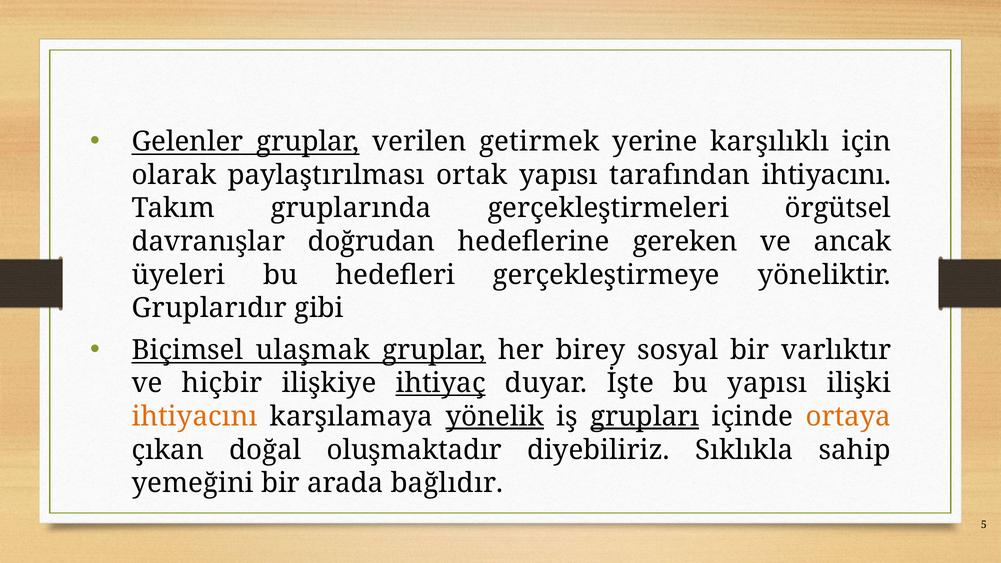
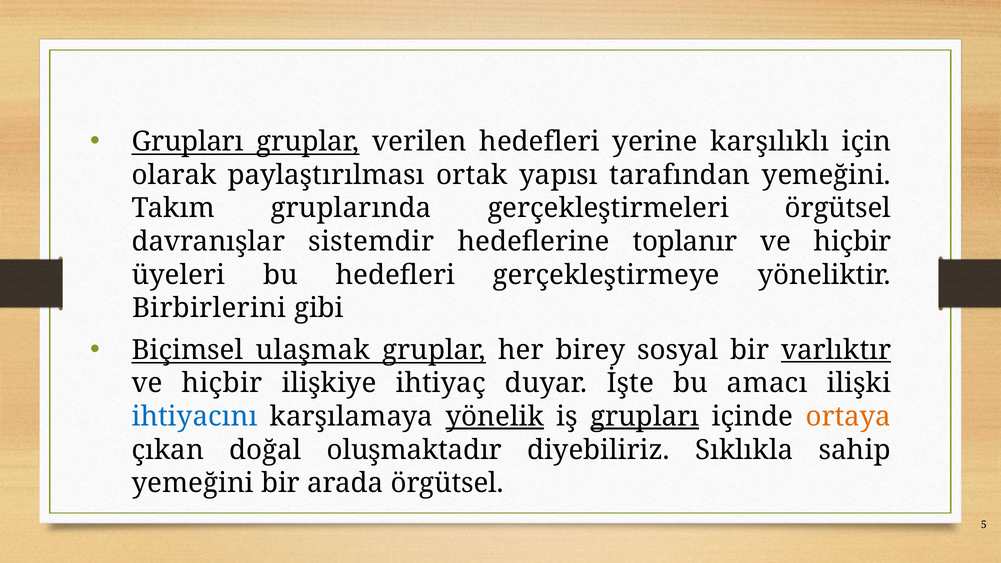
Gelenler: Gelenler -> Grupları (188, 142)
verilen getirmek: getirmek -> hedefleri (539, 142)
tarafından ihtiyacını: ihtiyacını -> yemeğini (826, 175)
doğrudan: doğrudan -> sistemdir (371, 242)
gereken: gereken -> toplanır (685, 242)
ancak: ancak -> hiçbir (853, 242)
Gruplarıdır: Gruplarıdır -> Birbirlerini (209, 308)
varlıktır underline: none -> present (836, 350)
ihtiyaç underline: present -> none (441, 383)
bu yapısı: yapısı -> amacı (767, 383)
ihtiyacını colour: orange -> blue (195, 417)
arada bağlıdır: bağlıdır -> örgütsel (447, 483)
